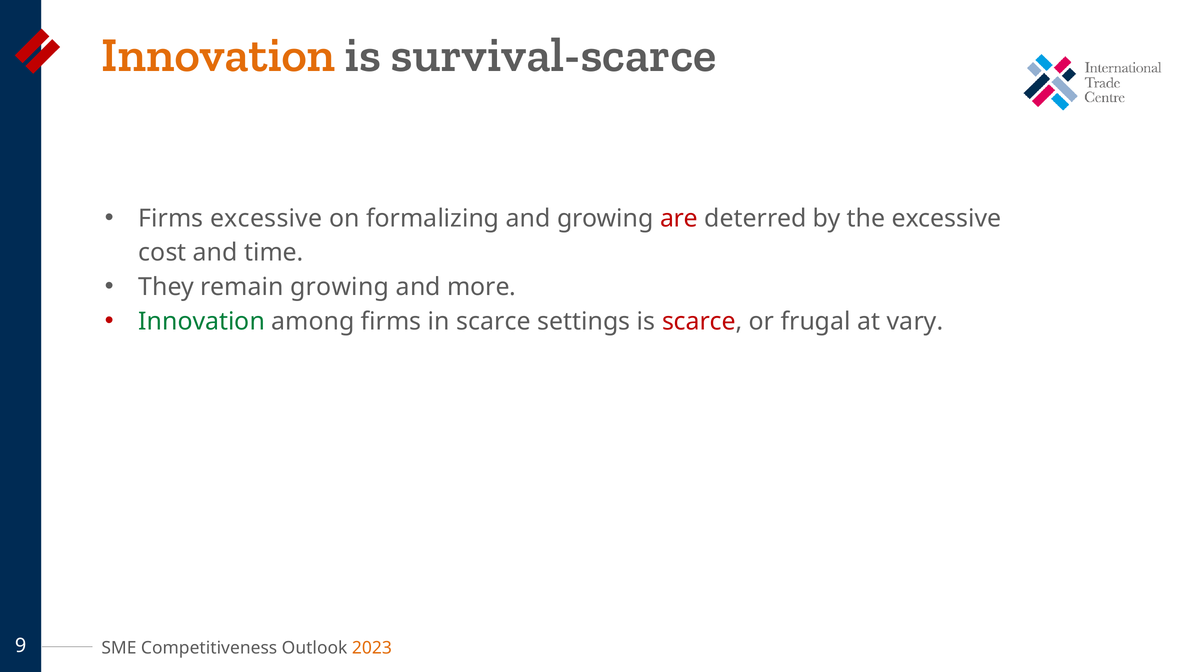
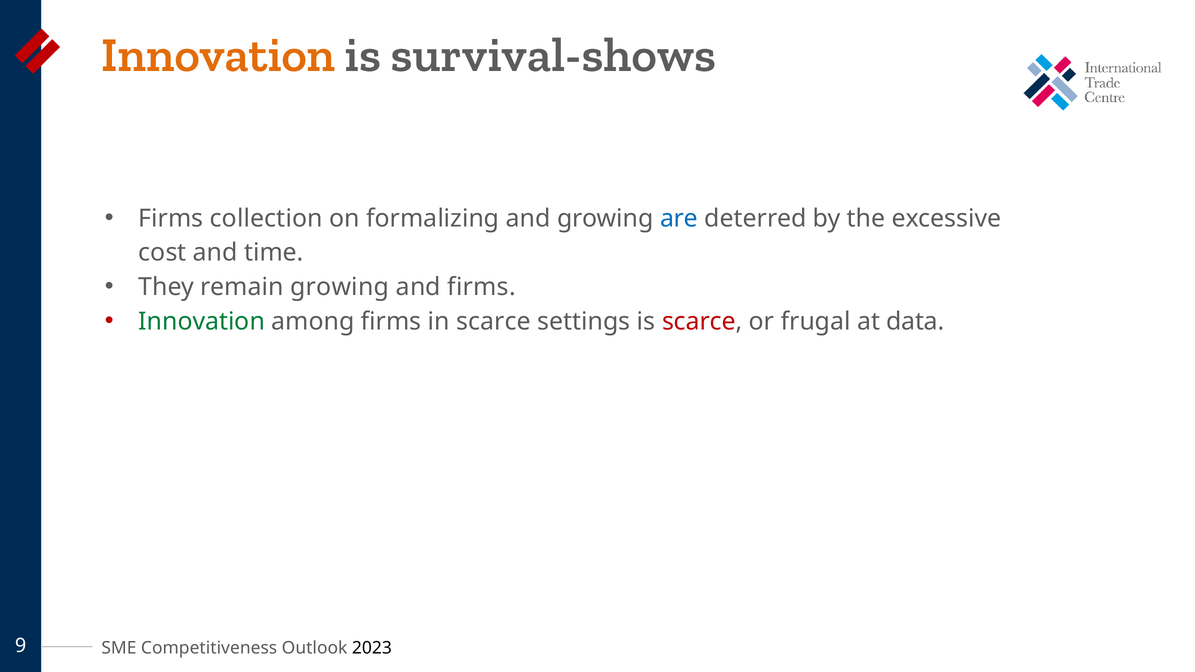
survival-scarce: survival-scarce -> survival-shows (553, 55)
Firms excessive: excessive -> collection (266, 218)
are colour: red -> blue (679, 218)
and more: more -> firms (481, 287)
vary: vary -> data (915, 322)
2023 colour: orange -> black (372, 648)
